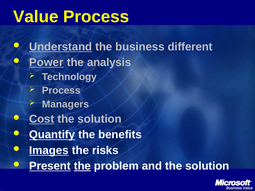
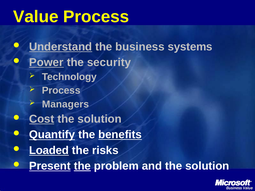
different: different -> systems (190, 47)
analysis: analysis -> security (109, 62)
benefits underline: none -> present (120, 135)
Images: Images -> Loaded (49, 150)
